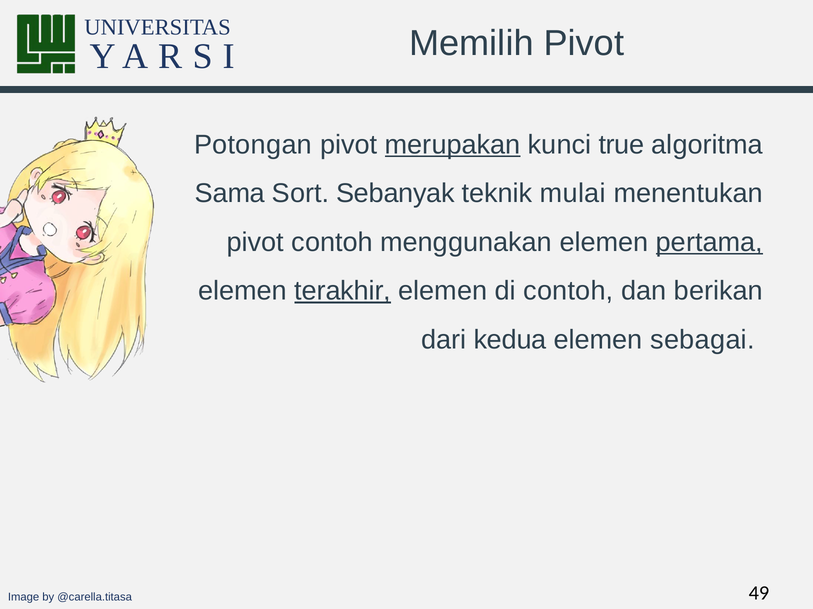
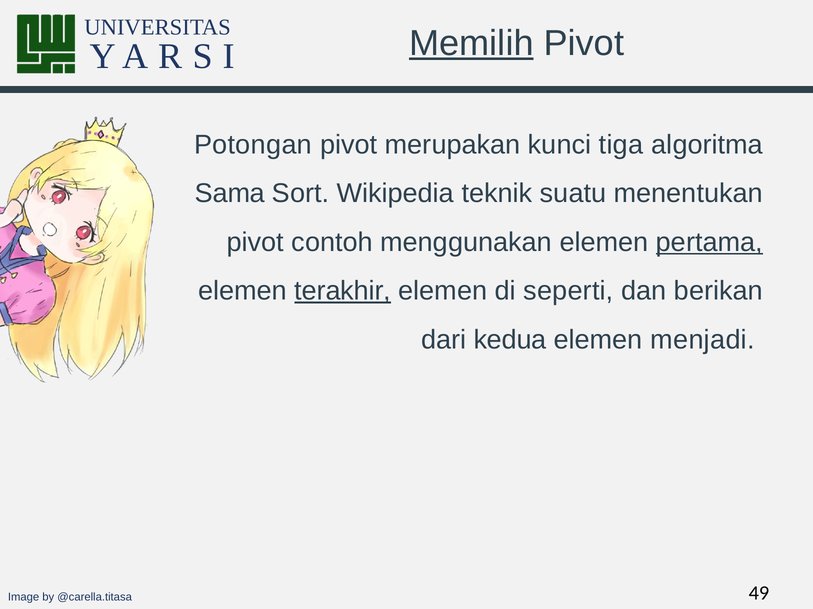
Memilih underline: none -> present (471, 43)
merupakan underline: present -> none (453, 145)
true: true -> tiga (621, 145)
Sebanyak: Sebanyak -> Wikipedia (395, 194)
mulai: mulai -> suatu (573, 194)
di contoh: contoh -> seperti (568, 291)
sebagai: sebagai -> menjadi (702, 340)
